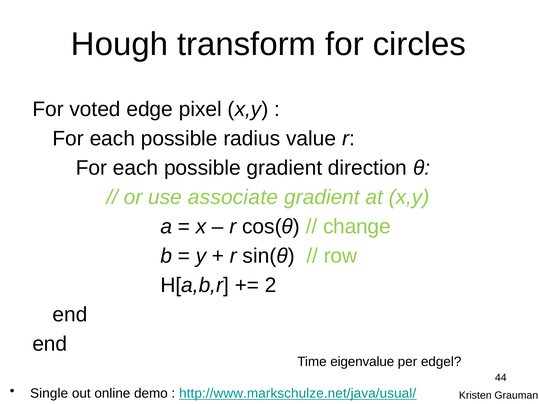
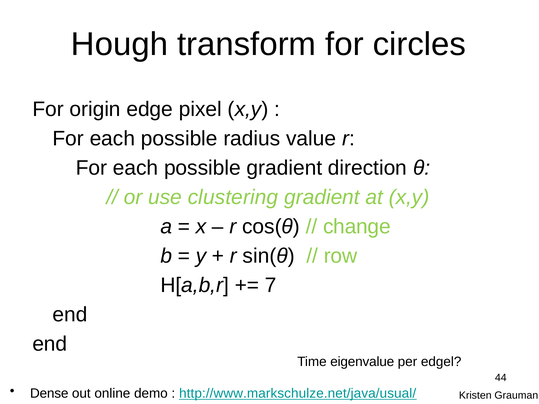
voted: voted -> origin (95, 109)
associate: associate -> clustering (233, 197)
2: 2 -> 7 (271, 285)
Single: Single -> Dense (49, 394)
